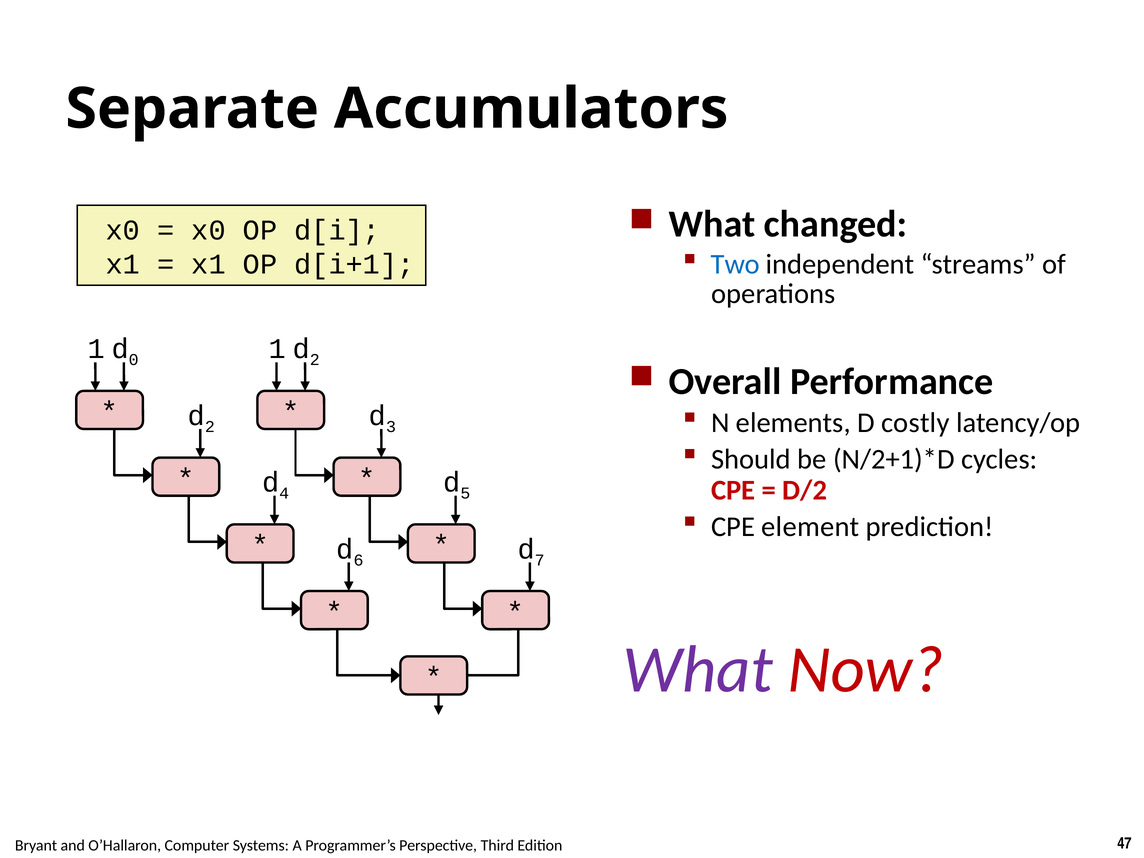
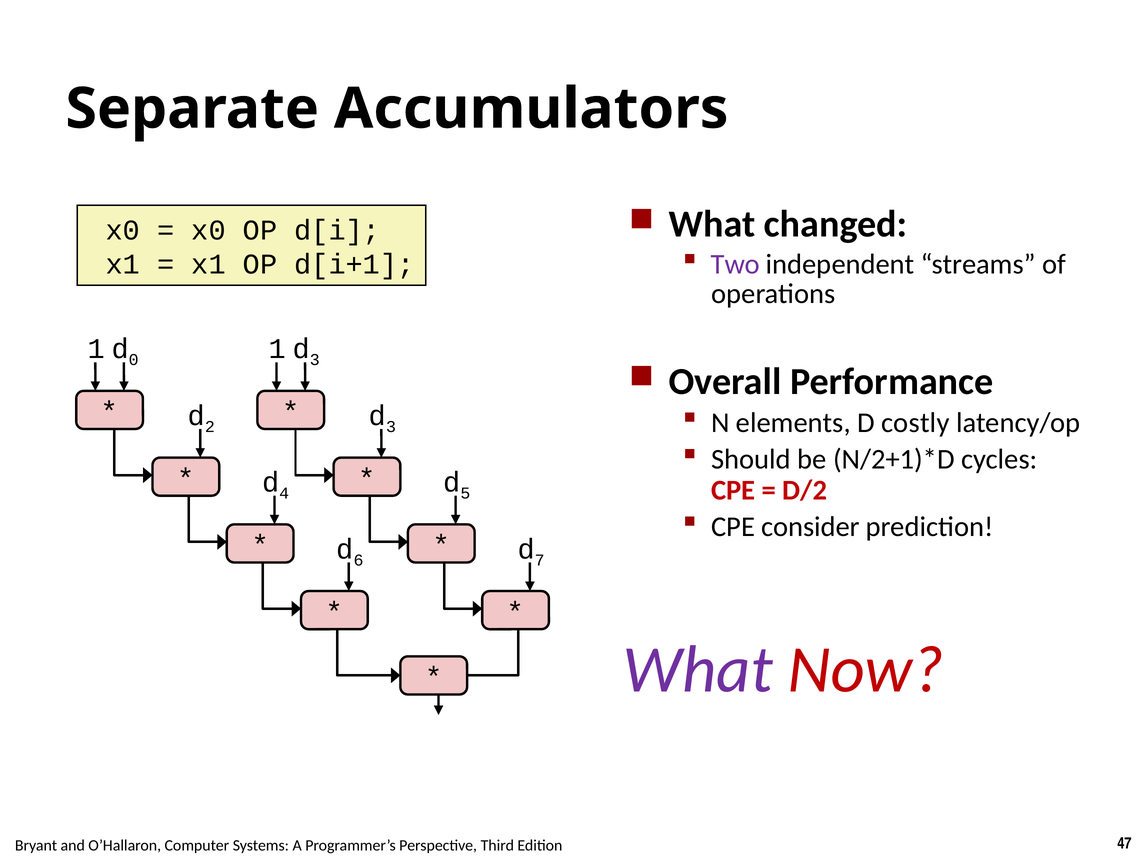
Two colour: blue -> purple (735, 264)
2: 2 -> 3 (315, 360)
element: element -> consider (811, 527)
